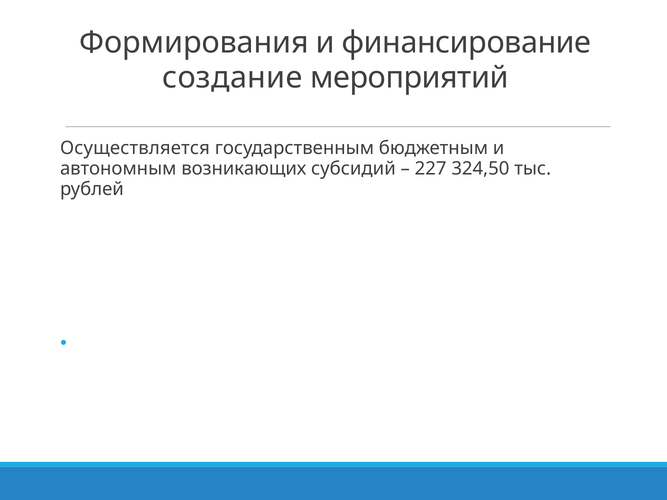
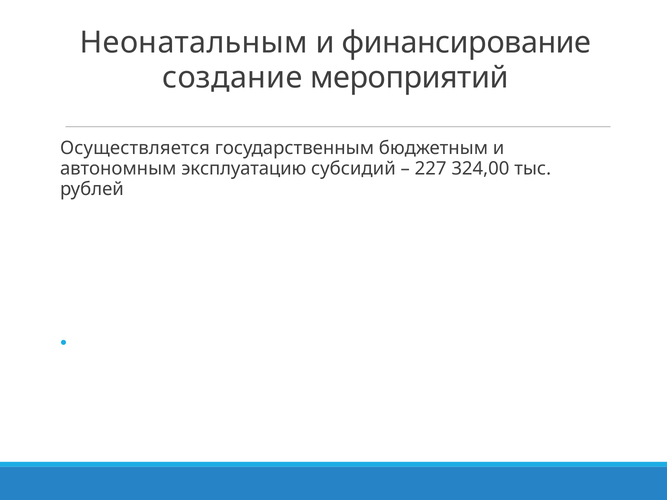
Формирования: Формирования -> Неонатальным (194, 42)
возникающих: возникающих -> эксплуатацию (244, 169)
324,50: 324,50 -> 324,00 (480, 169)
